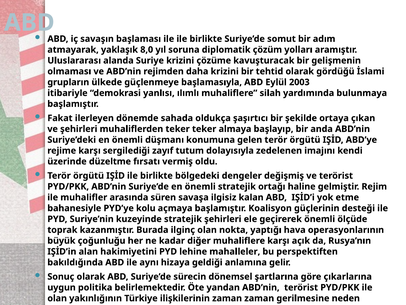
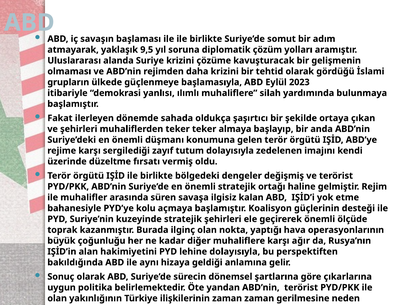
8,0: 8,0 -> 9,5 (147, 50)
2003: 2003 -> 2023 (299, 82)
açık: açık -> ağır (301, 240)
lehine mahalleler: mahalleler -> dolayısıyla (235, 251)
